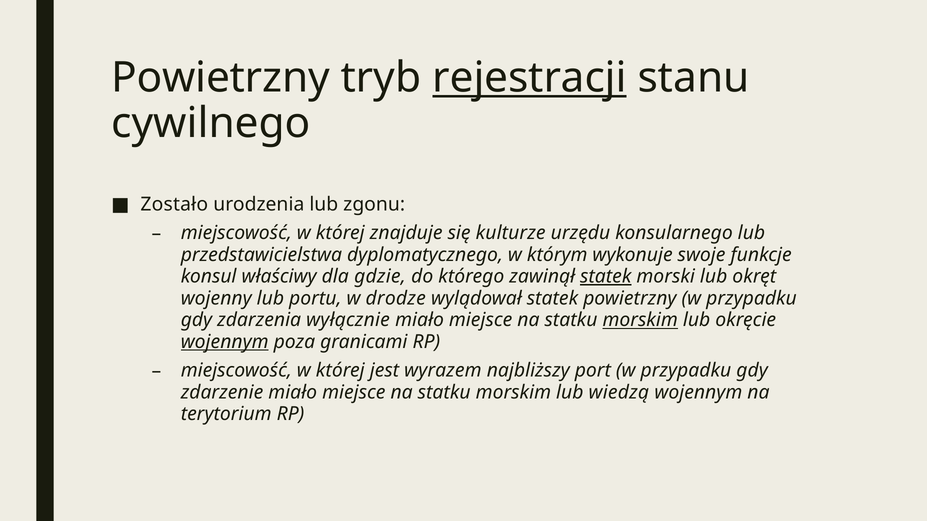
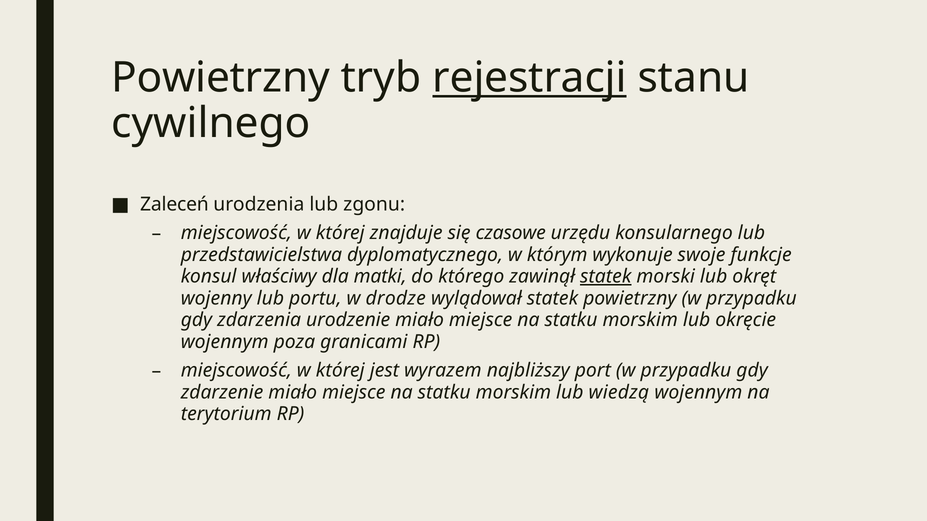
Zostało: Zostało -> Zaleceń (174, 204)
kulturze: kulturze -> czasowe (511, 233)
gdzie: gdzie -> matki (380, 277)
wyłącznie: wyłącznie -> urodzenie (348, 320)
morskim underline: present -> none (640, 320)
wojennym underline: present -> none (225, 342)
